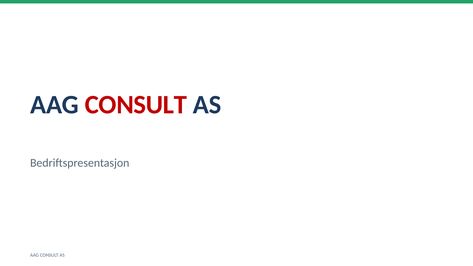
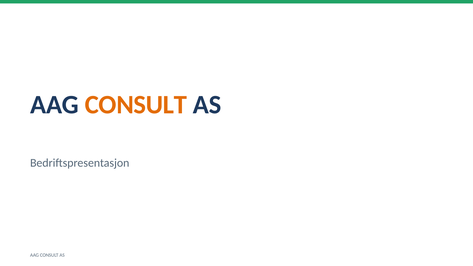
CONSULT colour: red -> orange (136, 105)
